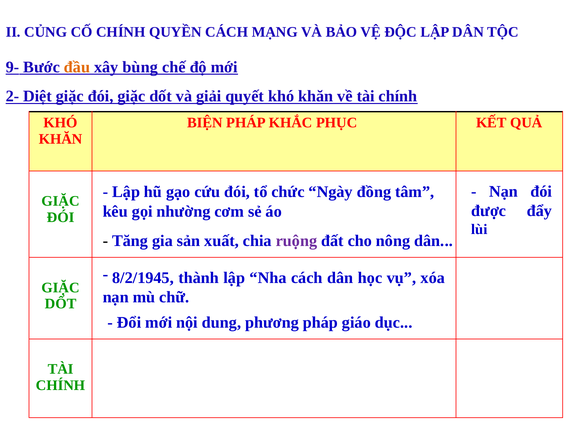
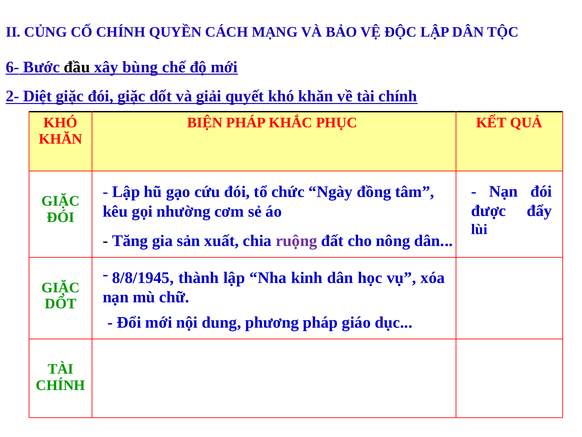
9-: 9- -> 6- (12, 67)
đầu colour: orange -> black (77, 67)
8/2/1945: 8/2/1945 -> 8/8/1945 (143, 278)
Nha cách: cách -> kinh (307, 278)
